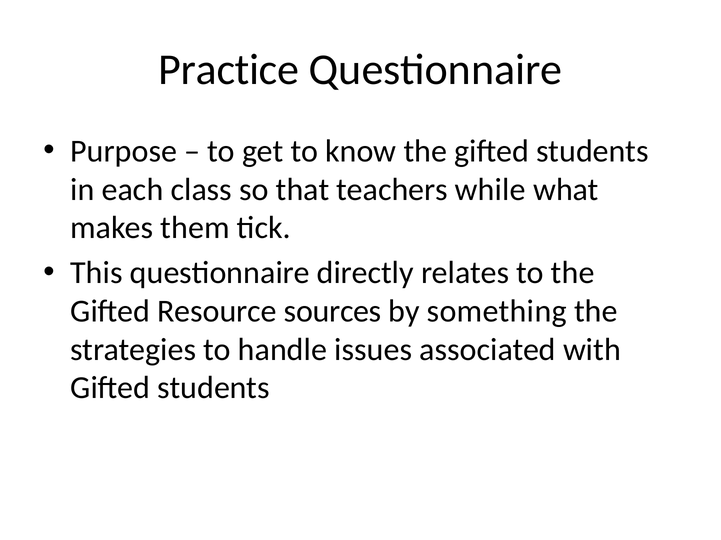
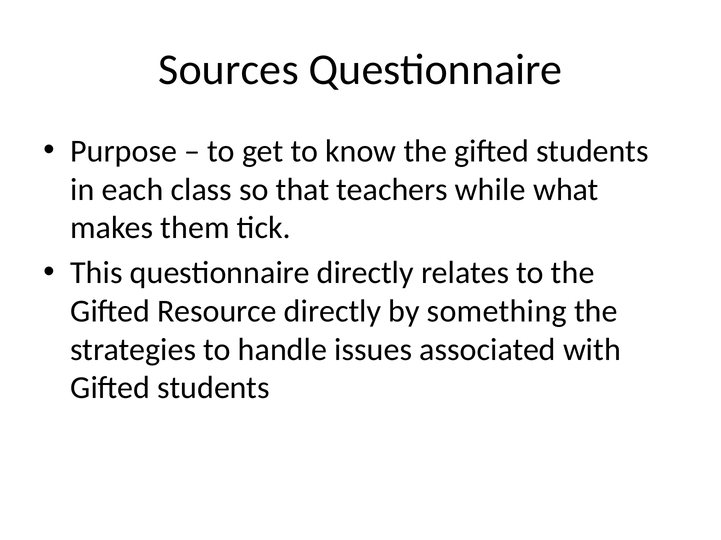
Practice: Practice -> Sources (228, 70)
Resource sources: sources -> directly (333, 312)
